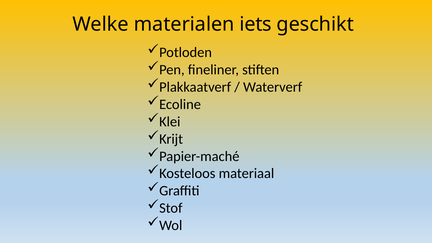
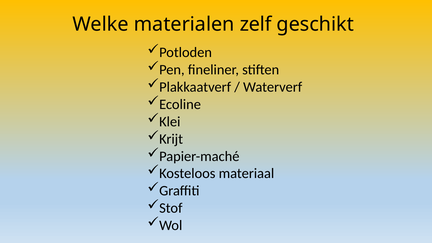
iets: iets -> zelf (256, 24)
